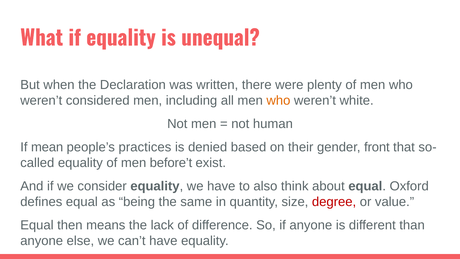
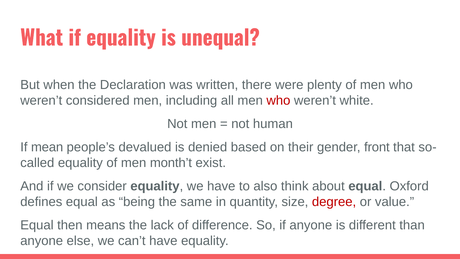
who colour: orange -> red (278, 100)
practices: practices -> devalued (145, 147)
before’t: before’t -> month’t (171, 163)
